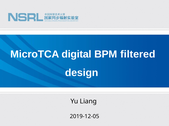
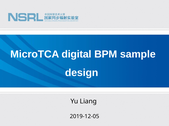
filtered: filtered -> sample (138, 55)
